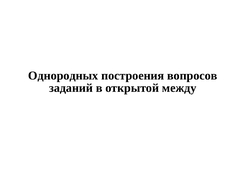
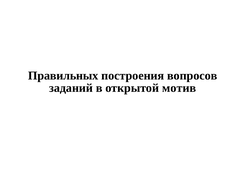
Однородных: Однородных -> Правильных (63, 76)
между: между -> мотив (179, 88)
